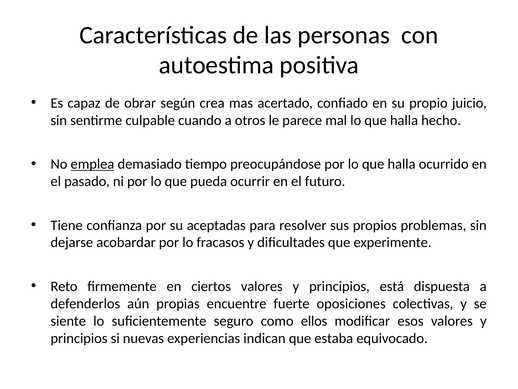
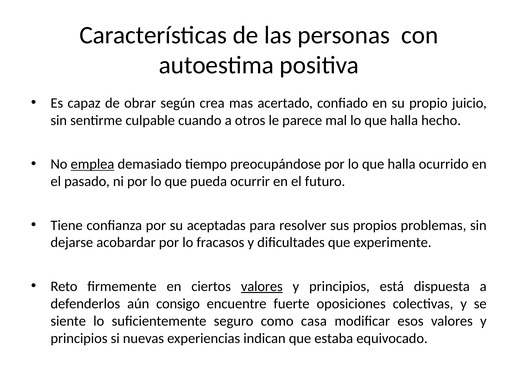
valores underline: none -> present (262, 286)
propias: propias -> consigo (178, 303)
ellos: ellos -> casa (314, 321)
